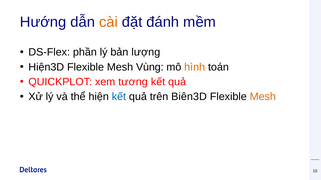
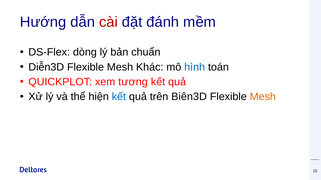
cài colour: orange -> red (108, 22)
phần: phần -> dòng (85, 52)
lượng: lượng -> chuẩn (146, 52)
Hiện3D: Hiện3D -> Diễn3D (46, 67)
Vùng: Vùng -> Khác (150, 67)
hình colour: orange -> blue (195, 67)
